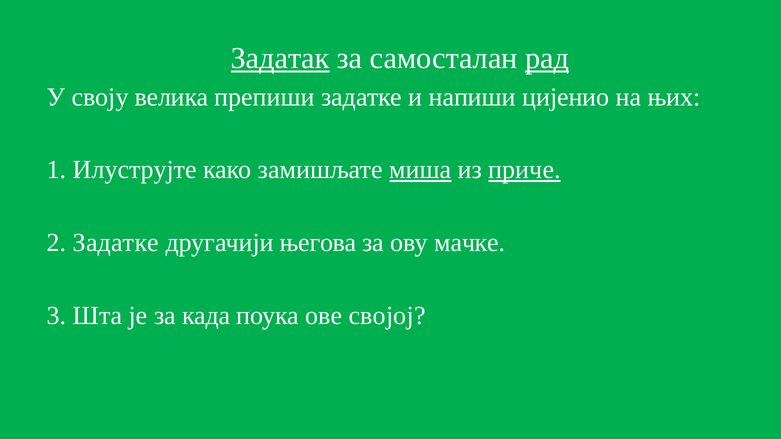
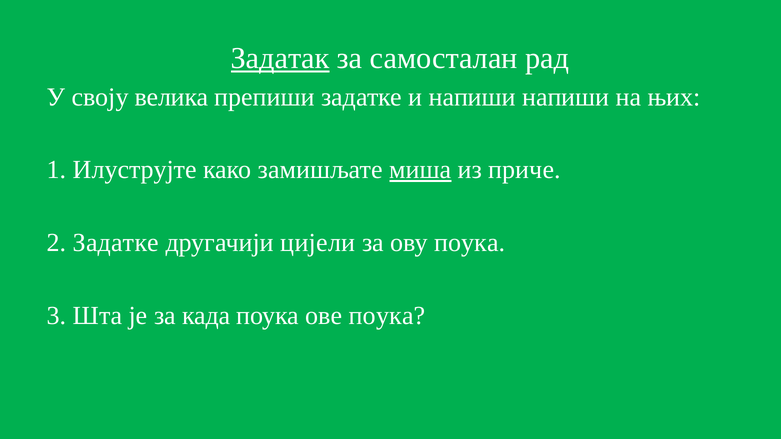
рад underline: present -> none (547, 58)
напиши цијенио: цијенио -> напиши (566, 97)
приче underline: present -> none (525, 170)
његова: његова -> цијели (318, 243)
ову мачке: мачке -> поука (470, 243)
ове својој: својој -> поука (387, 316)
